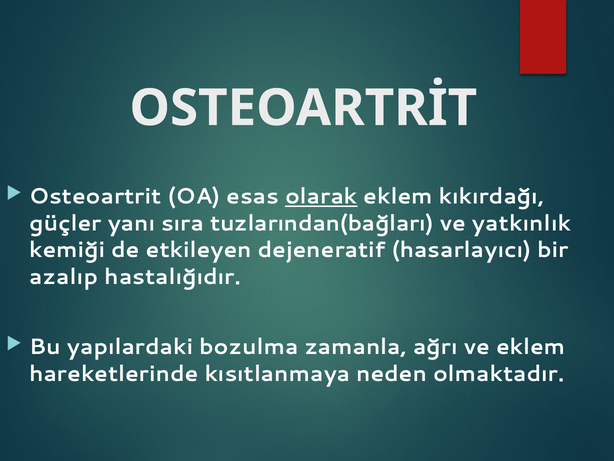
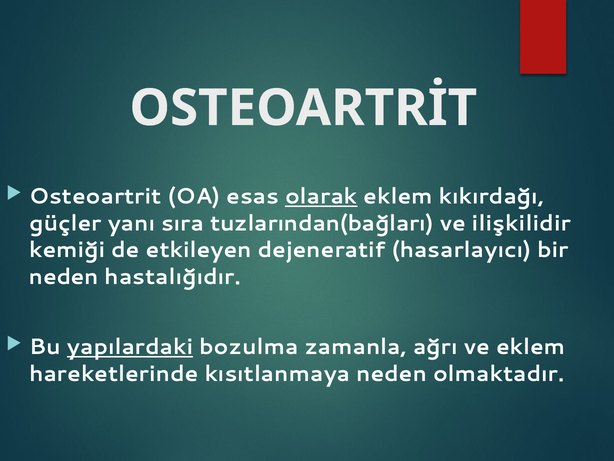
yatkınlık: yatkınlık -> ilişkilidir (522, 223)
azalıp: azalıp -> neden (64, 276)
yapılardaki underline: none -> present (130, 347)
